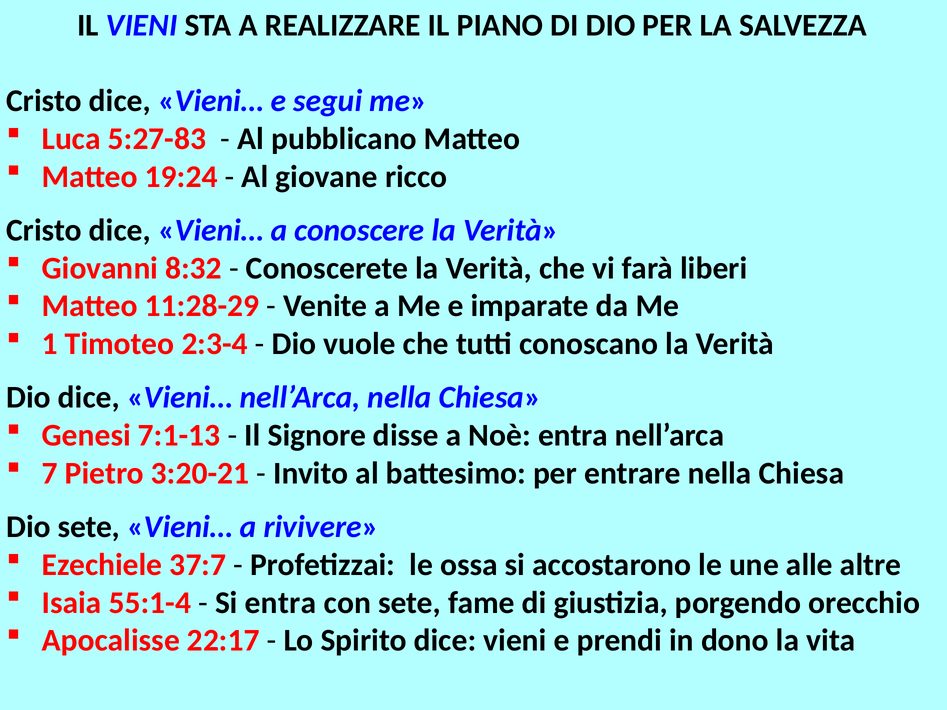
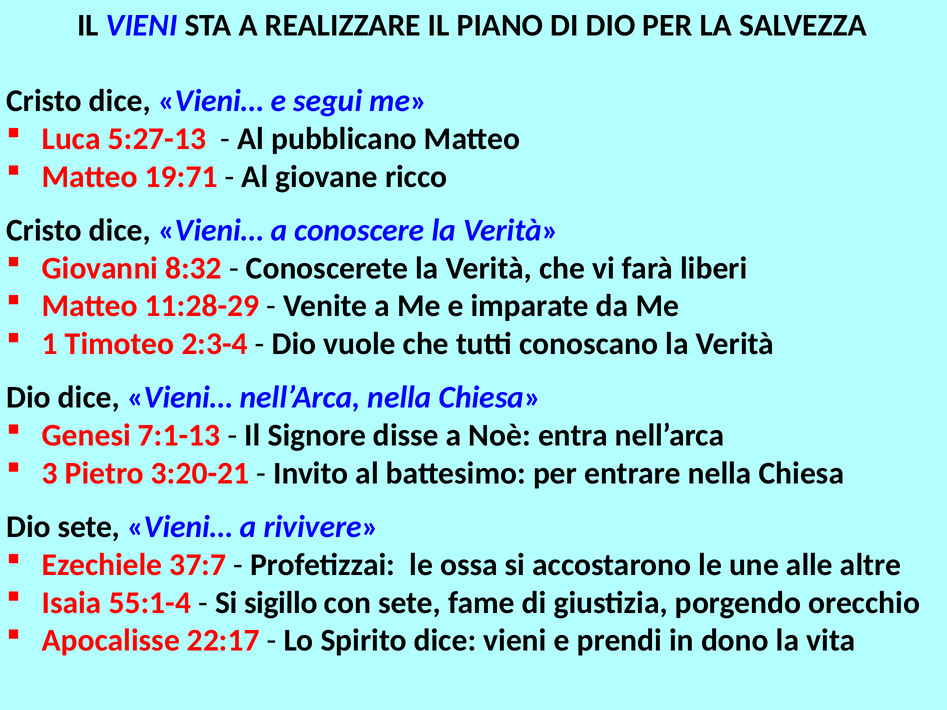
5:27-83: 5:27-83 -> 5:27-13 (157, 139)
19:24: 19:24 -> 19:71 (181, 177)
7: 7 -> 3 (50, 473)
Si entra: entra -> sigillo (281, 603)
